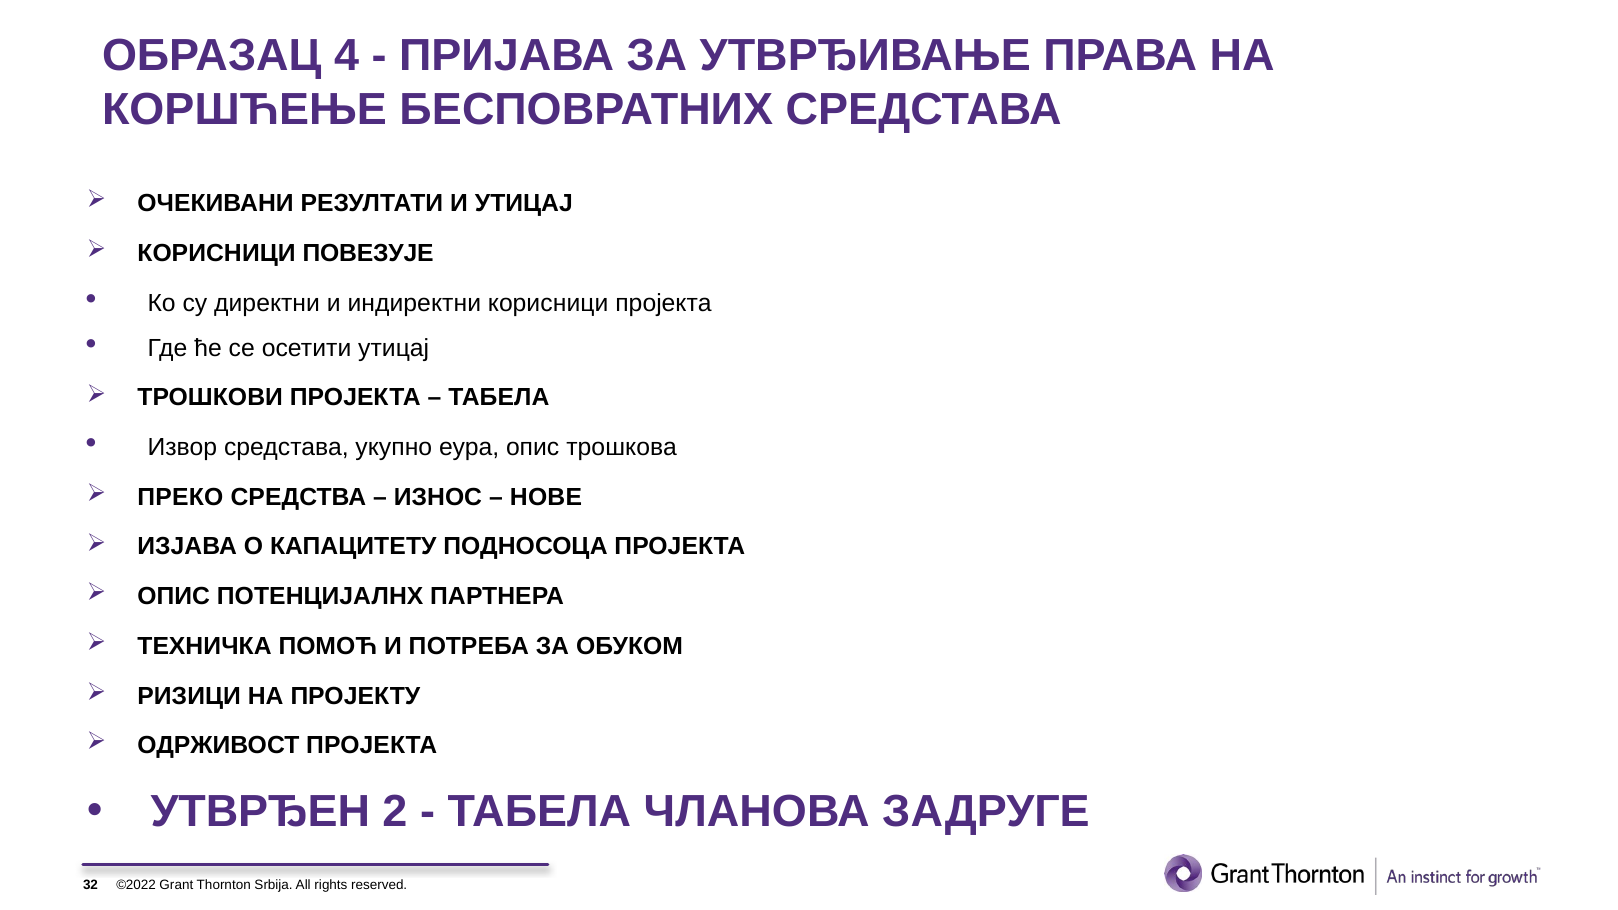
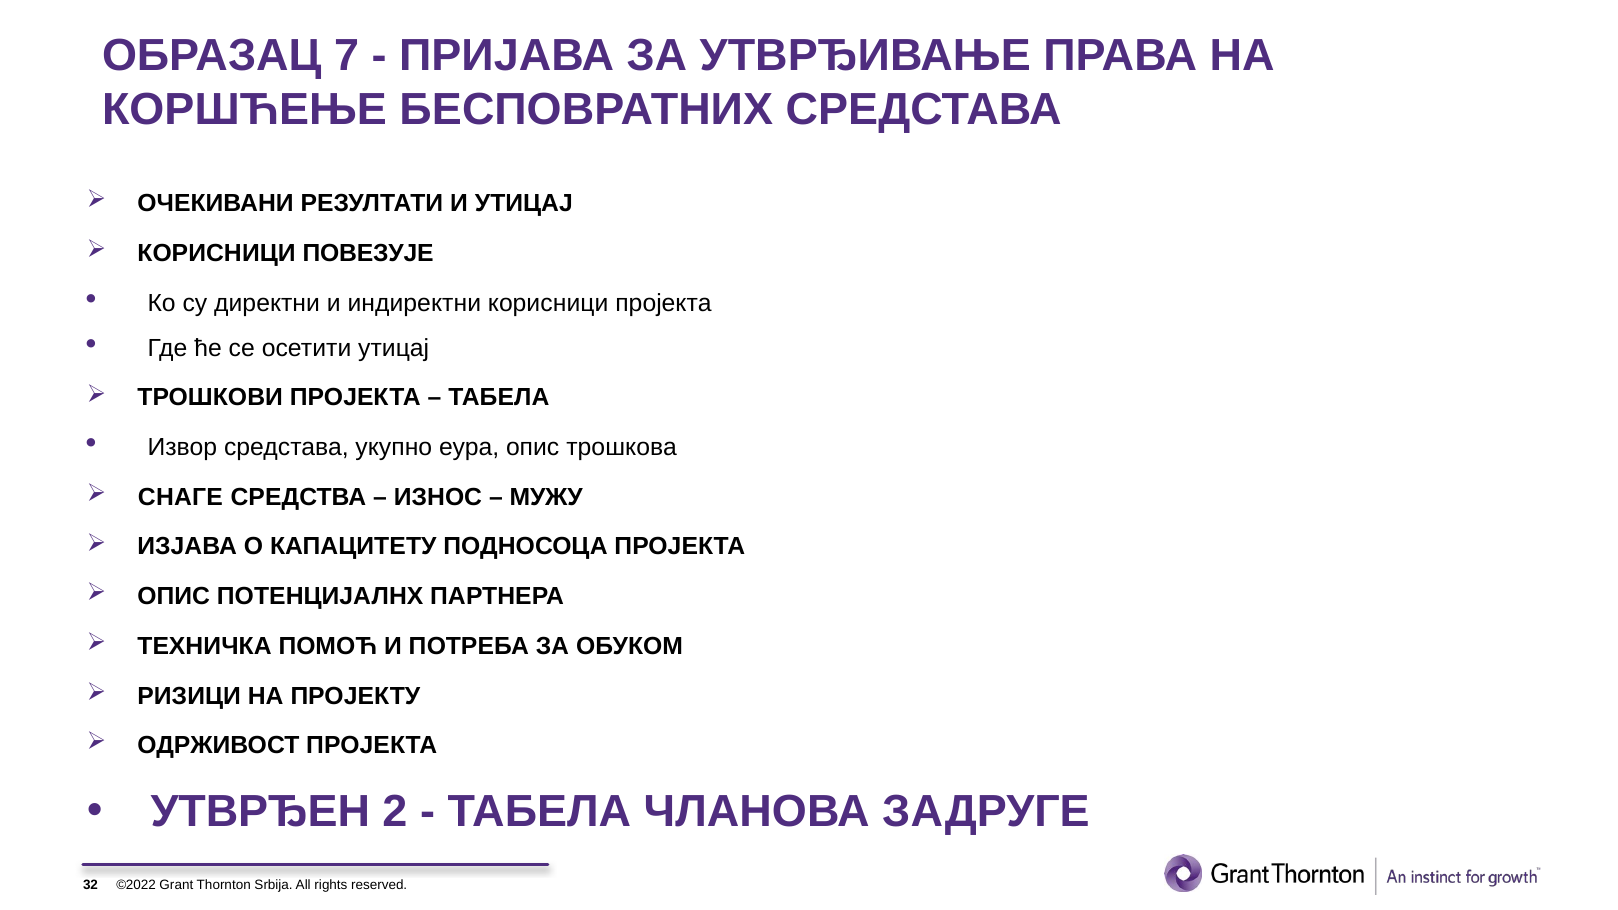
4: 4 -> 7 (347, 56)
ПРЕКО: ПРЕКО -> СНАГЕ (180, 497)
НОВЕ: НОВЕ -> МУЖУ (546, 497)
